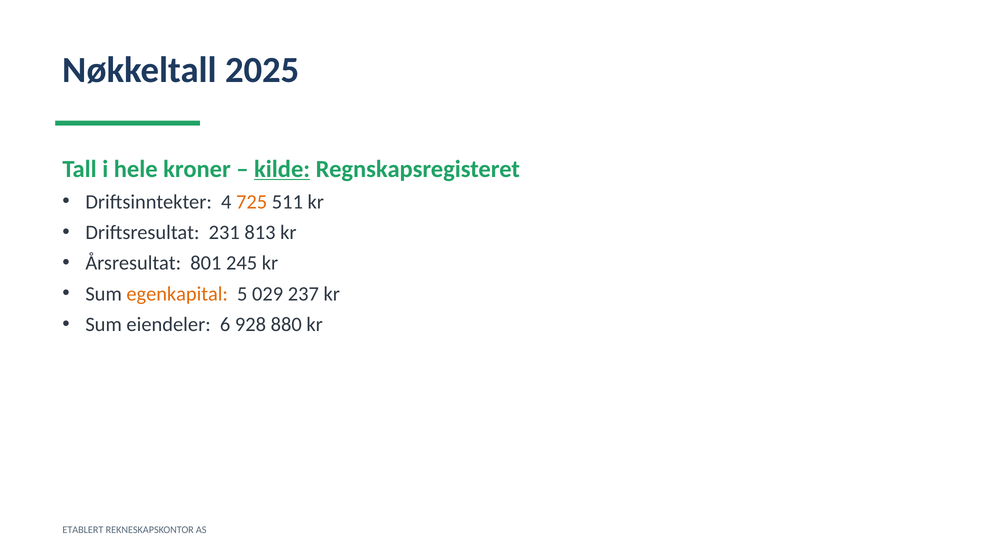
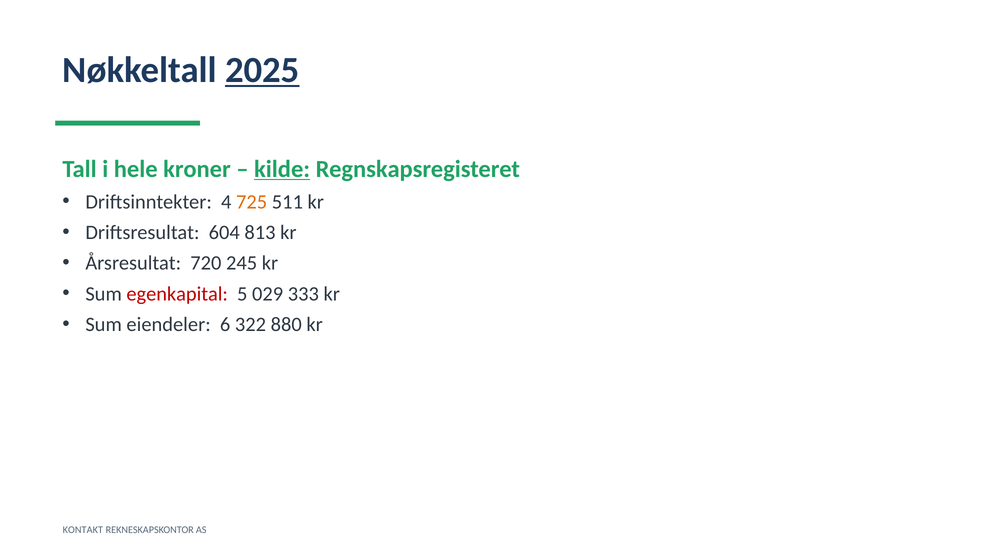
2025 underline: none -> present (262, 70)
231: 231 -> 604 (224, 232)
801: 801 -> 720 (206, 263)
egenkapital colour: orange -> red (177, 294)
237: 237 -> 333 (303, 294)
928: 928 -> 322 (250, 324)
ETABLERT: ETABLERT -> KONTAKT (83, 529)
